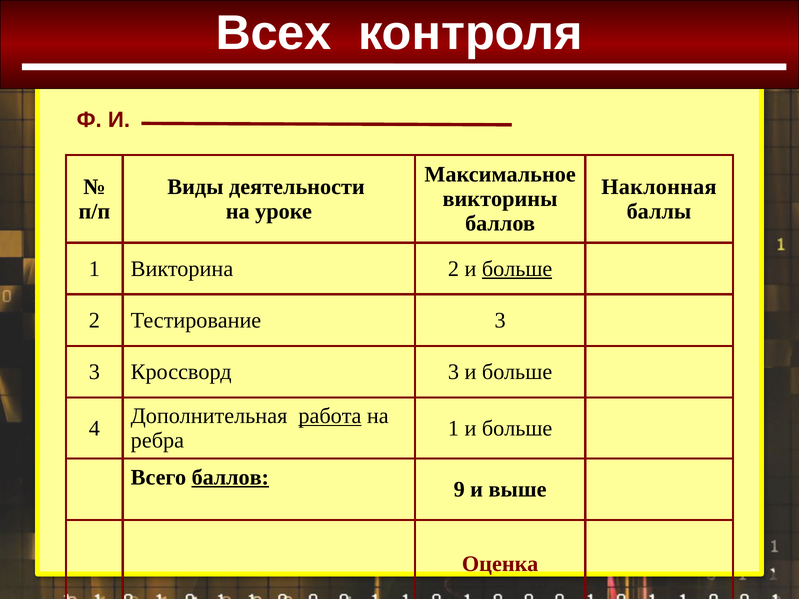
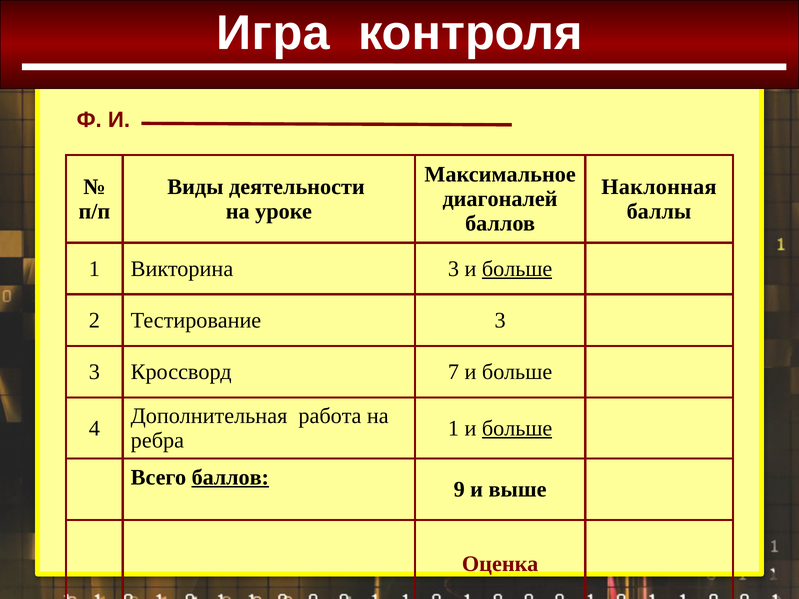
Всех: Всех -> Игра (273, 33)
викторины: викторины -> диагоналей (500, 199)
Викторина 2: 2 -> 3 (453, 269)
Кроссворд 3: 3 -> 7 (453, 372)
работа underline: present -> none (330, 416)
больше underline: none -> present (517, 428)
